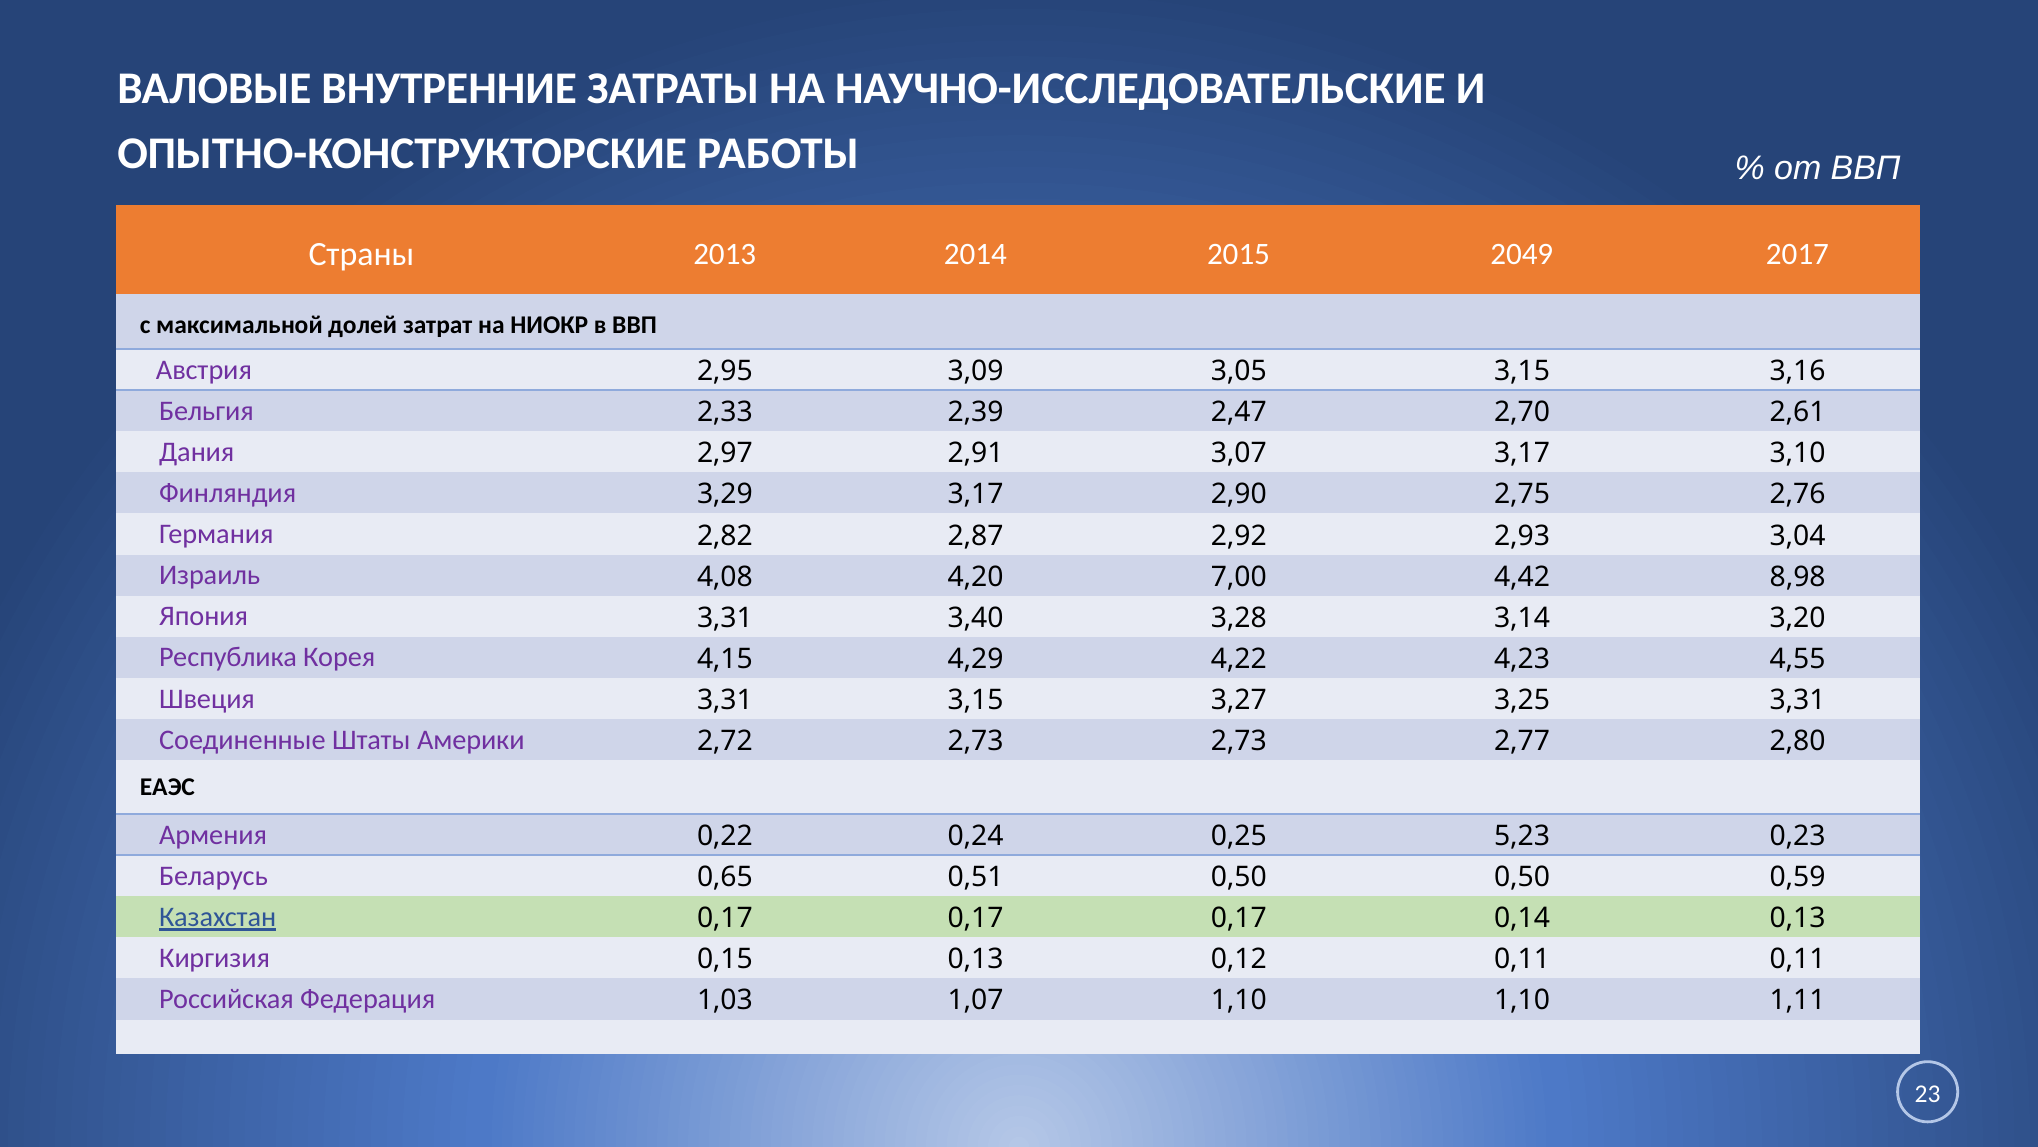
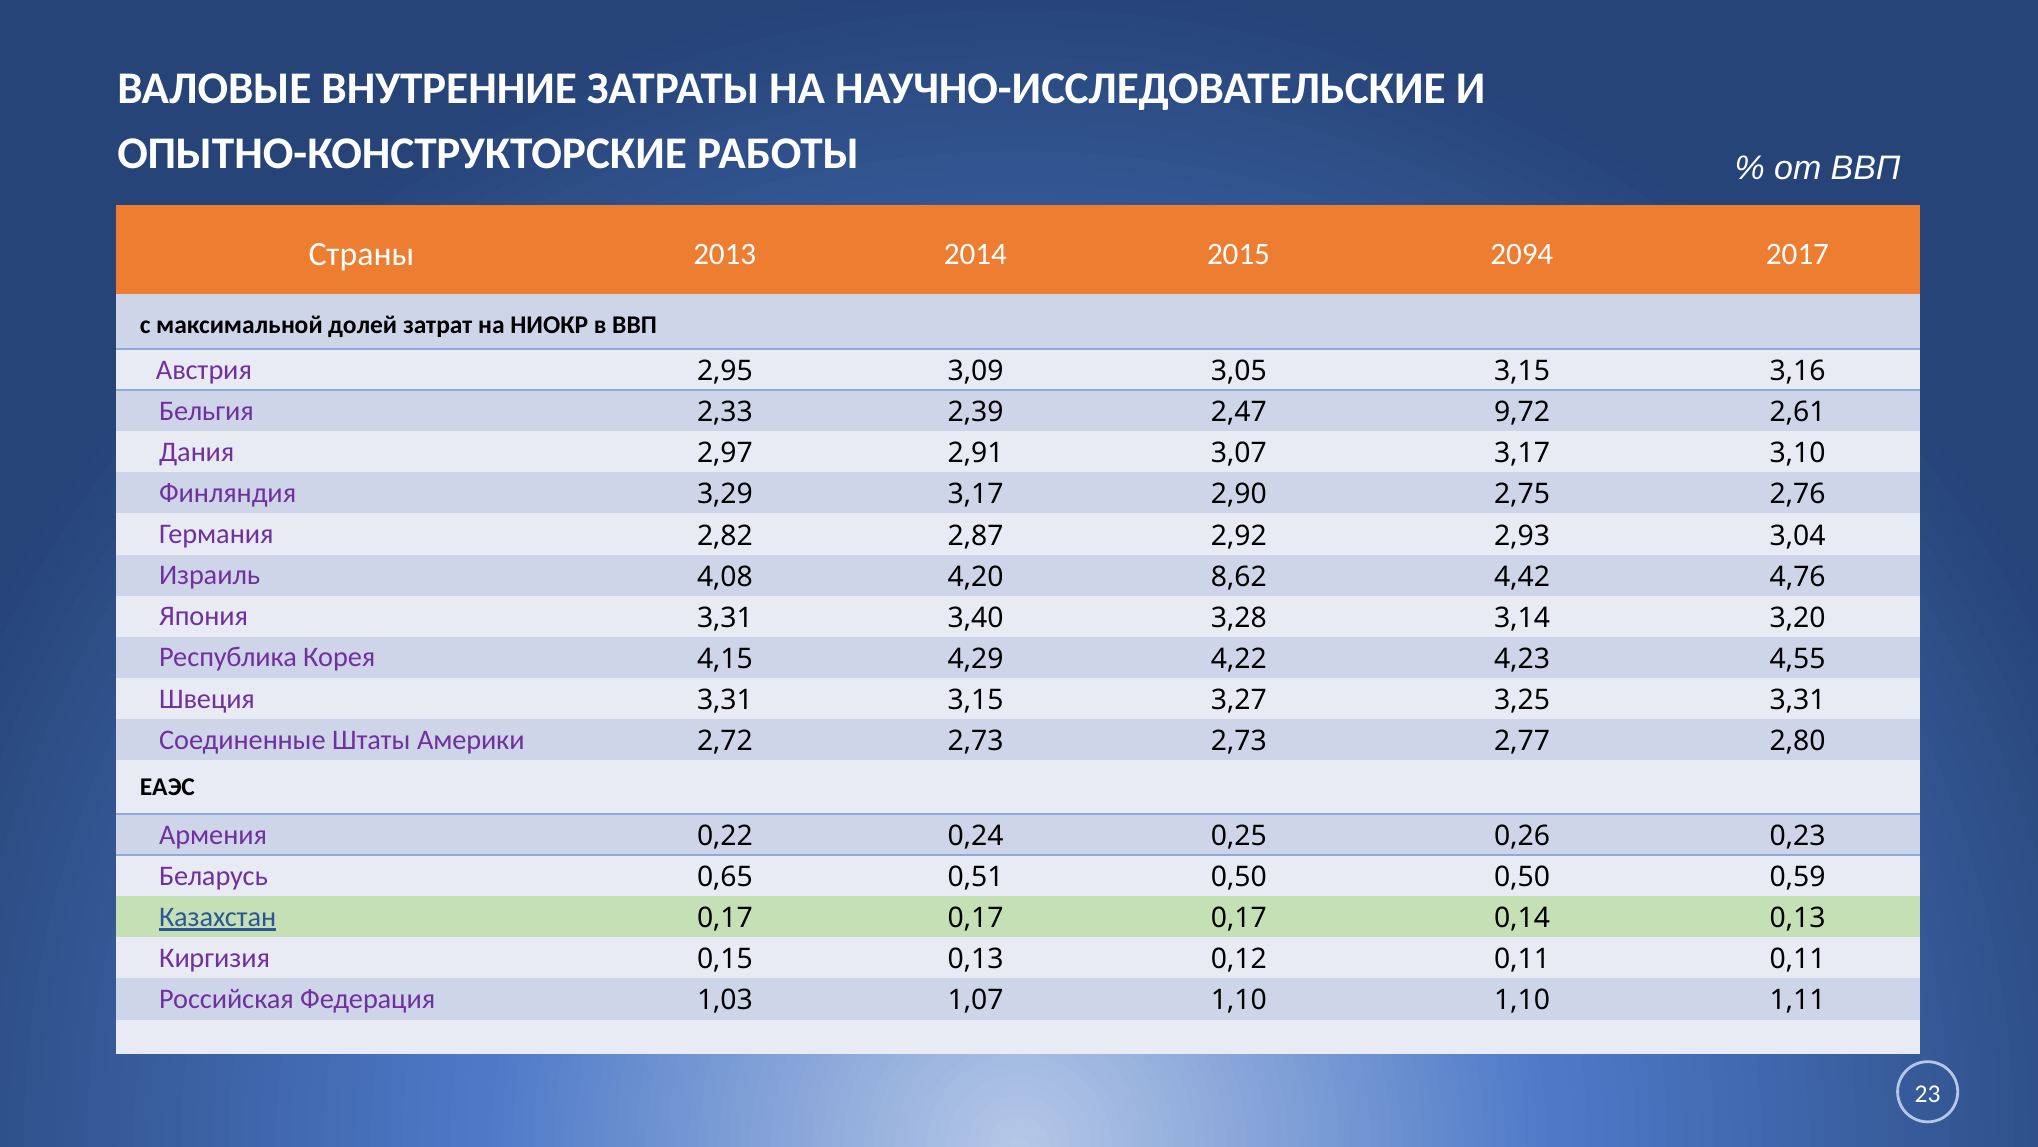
2049: 2049 -> 2094 (1522, 254)
2,70: 2,70 -> 9,72 (1522, 412)
7,00: 7,00 -> 8,62 (1239, 576)
8,98: 8,98 -> 4,76 (1798, 576)
5,23: 5,23 -> 0,26 (1522, 836)
